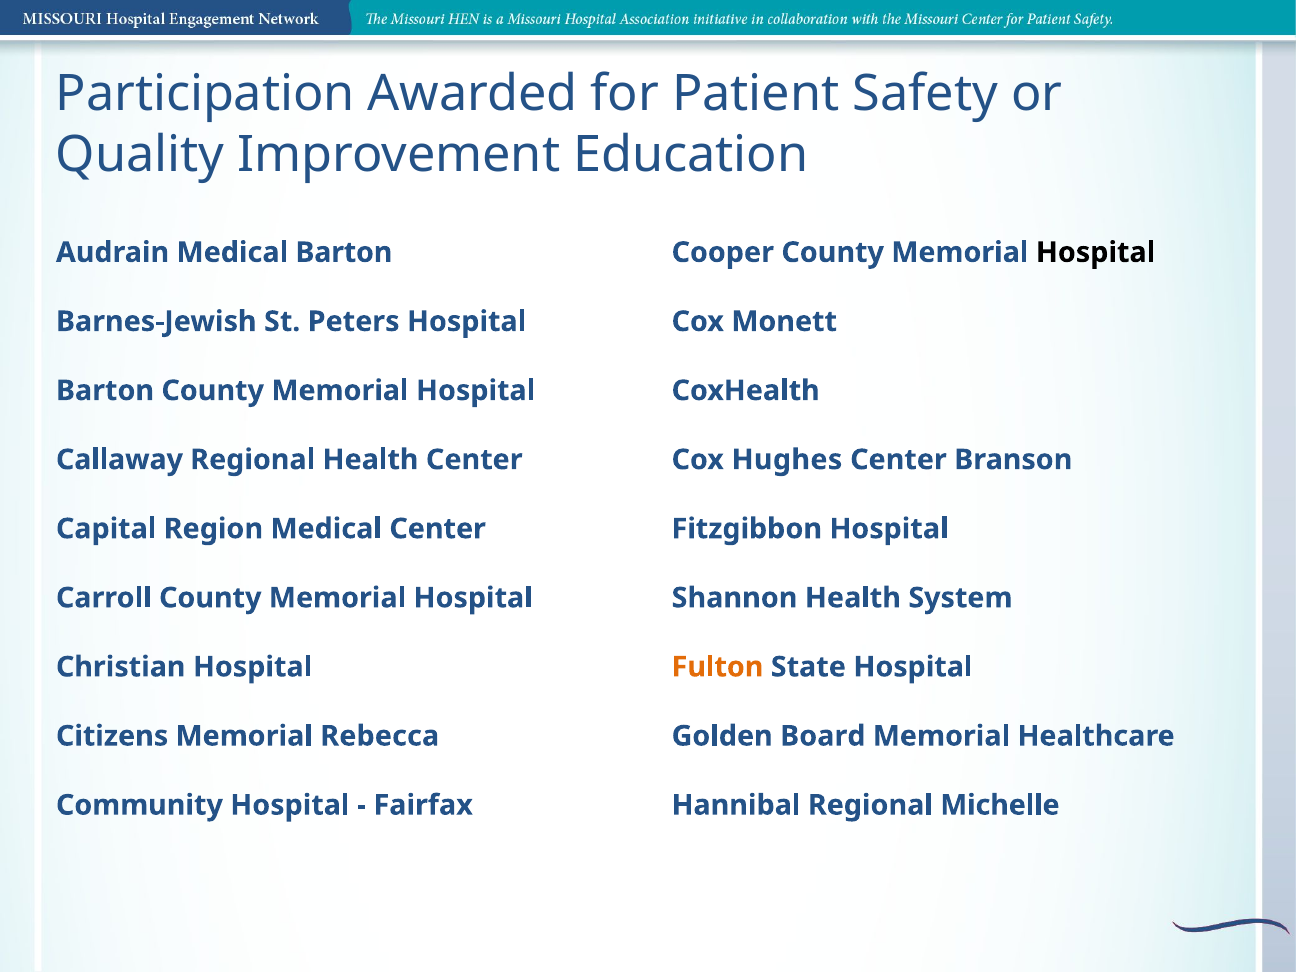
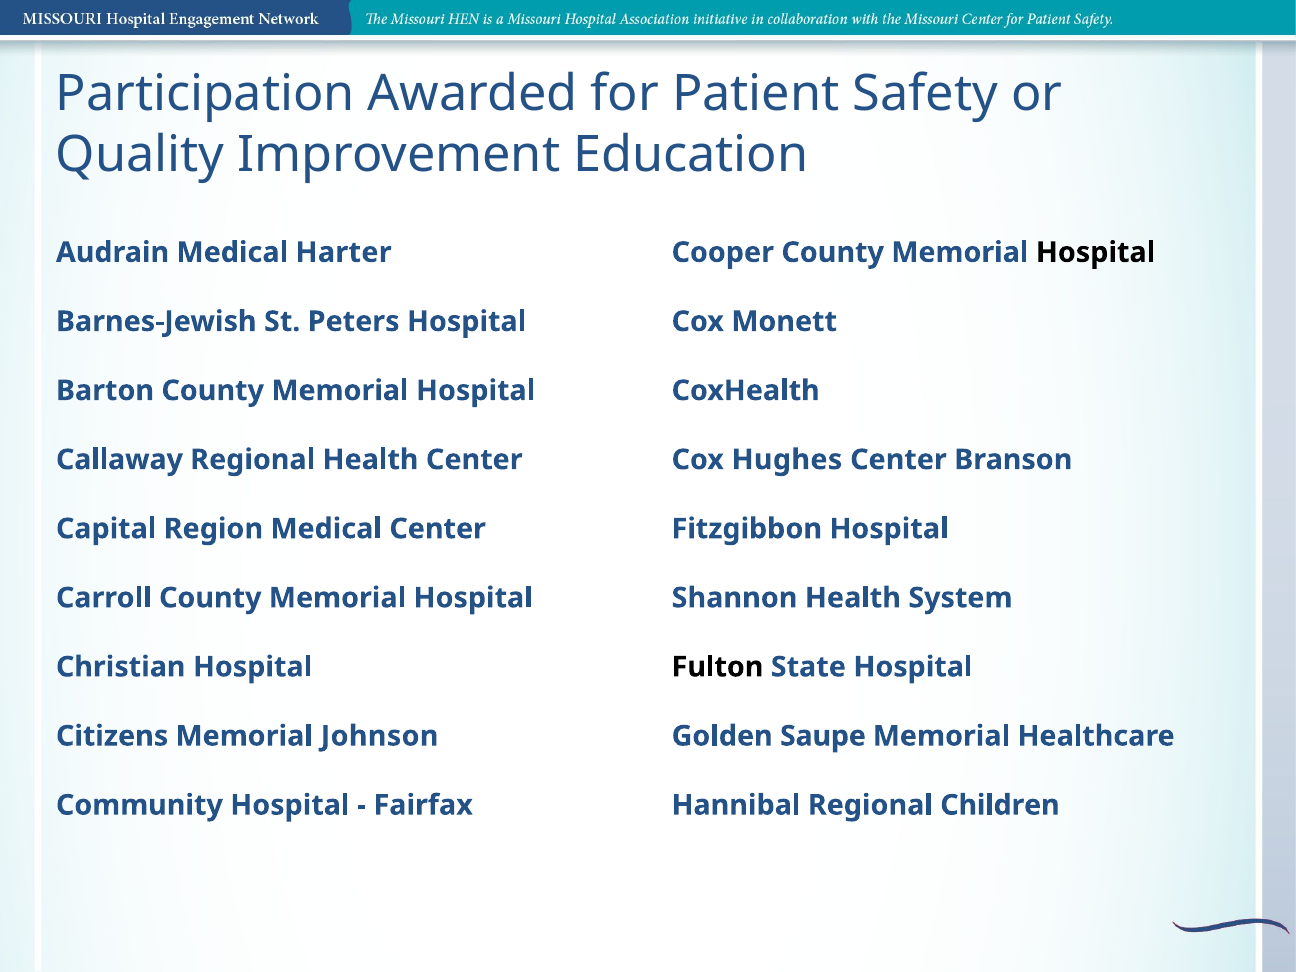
Medical Barton: Barton -> Harter (344, 252)
Fulton colour: orange -> black (718, 667)
Rebecca: Rebecca -> Johnson (380, 736)
Board: Board -> Saupe (823, 736)
Michelle: Michelle -> Children (1000, 805)
